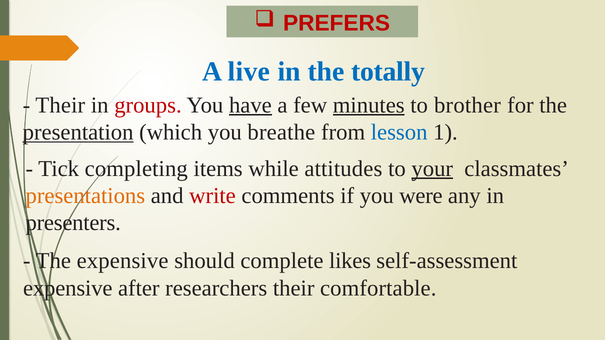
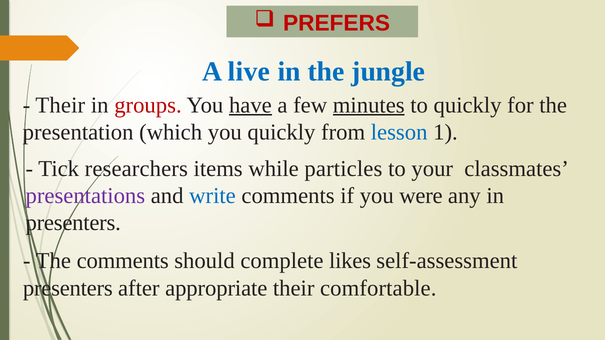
totally: totally -> jungle (388, 72)
to brother: brother -> quickly (468, 105)
presentation underline: present -> none (78, 132)
you breathe: breathe -> quickly (281, 132)
completing: completing -> researchers (136, 169)
attitudes: attitudes -> particles (343, 169)
your underline: present -> none (432, 169)
presentations colour: orange -> purple (85, 196)
write colour: red -> blue (213, 196)
The expensive: expensive -> comments (123, 261)
expensive: expensive -> presenters (68, 288)
researchers: researchers -> appropriate (216, 288)
